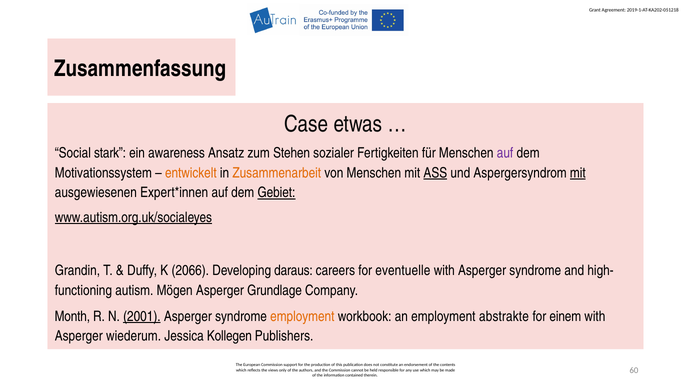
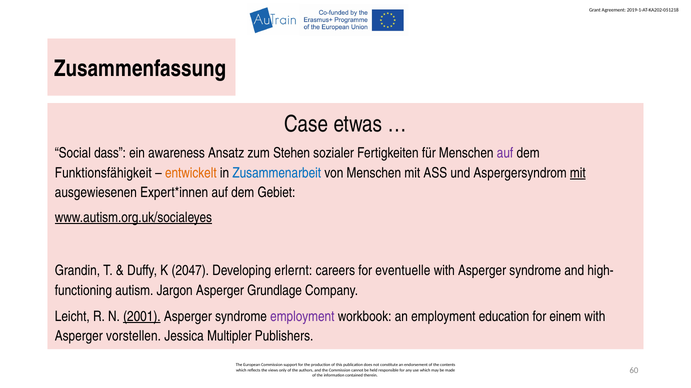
stark: stark -> dass (110, 153)
Motivationssystem: Motivationssystem -> Funktionsfähigkeit (103, 173)
Zusammenarbeit colour: orange -> blue (277, 173)
ASS underline: present -> none (435, 173)
Gebiet underline: present -> none (276, 193)
2066: 2066 -> 2047 (190, 271)
daraus: daraus -> erlernt (293, 271)
Mögen: Mögen -> Jargon (175, 291)
Month: Month -> Leicht (72, 317)
employment colour: orange -> purple (302, 317)
abstrakte: abstrakte -> education (504, 317)
wiederum: wiederum -> vorstellen (134, 337)
Kollegen: Kollegen -> Multipler (229, 337)
